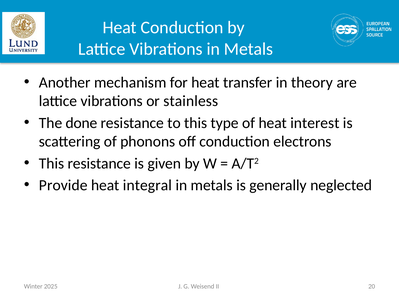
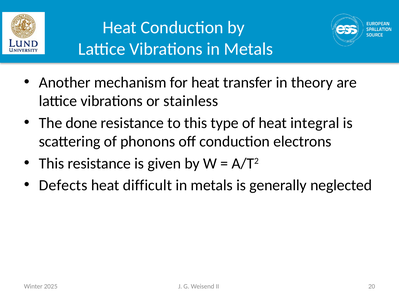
interest: interest -> integral (315, 123)
Provide: Provide -> Defects (63, 185)
integral: integral -> difficult (147, 185)
